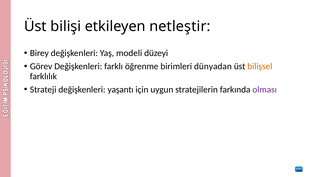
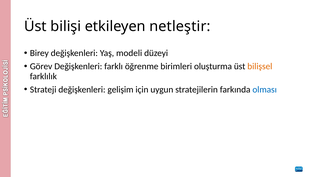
dünyadan: dünyadan -> oluşturma (213, 66)
yaşantı: yaşantı -> gelişim (121, 90)
olması colour: purple -> blue (265, 90)
